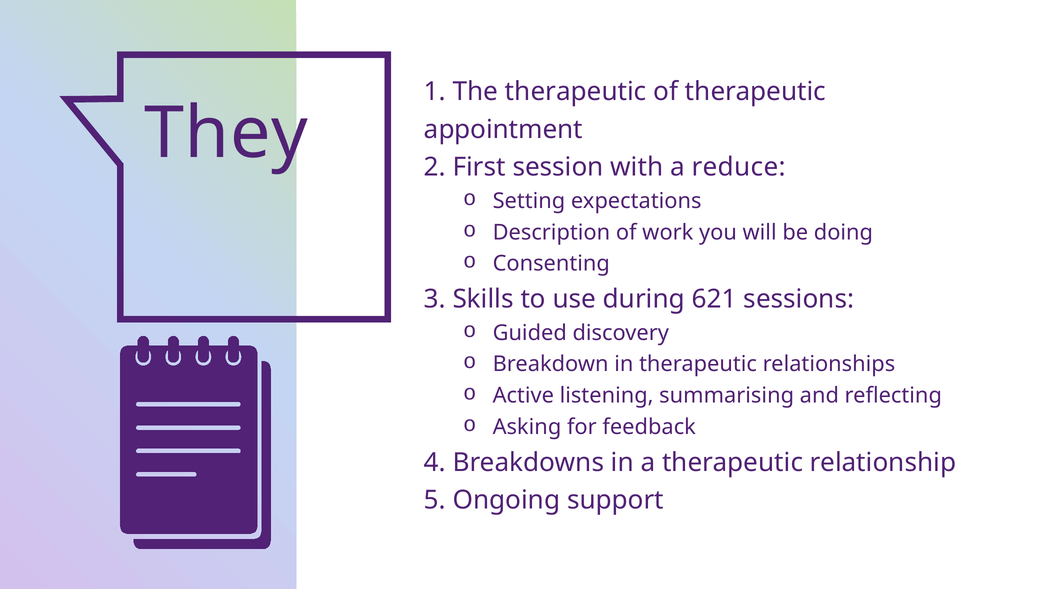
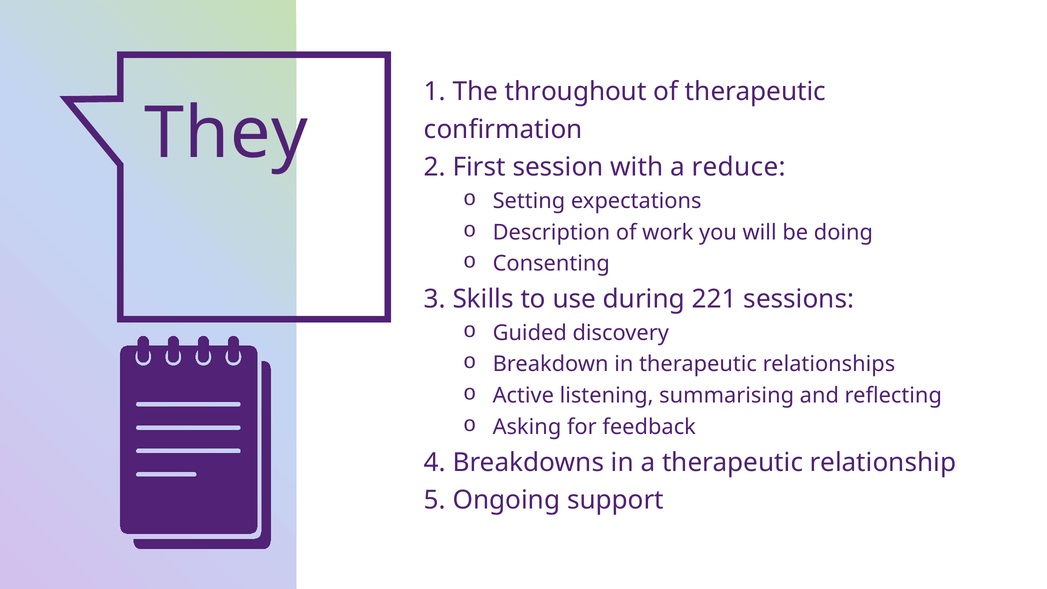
The therapeutic: therapeutic -> throughout (576, 92)
appointment: appointment -> confirmation (503, 129)
621: 621 -> 221 (714, 299)
